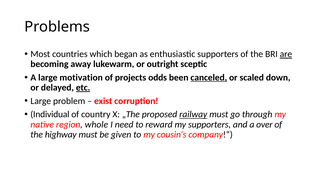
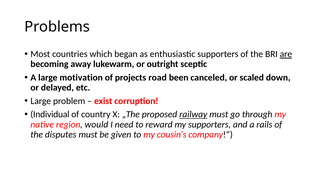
odds: odds -> road (158, 78)
canceled underline: present -> none (209, 78)
etc underline: present -> none (83, 88)
whole: whole -> would (96, 125)
over: over -> rails (264, 125)
highway: highway -> disputes (61, 135)
